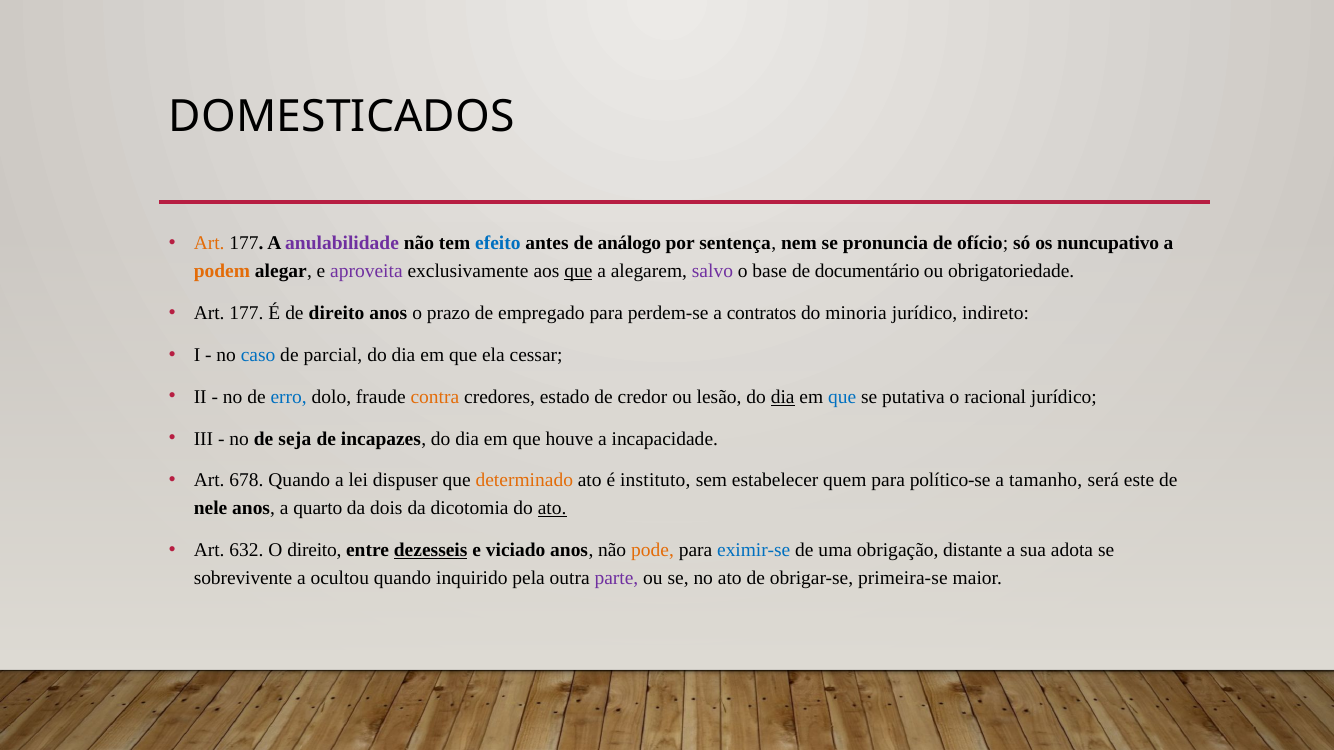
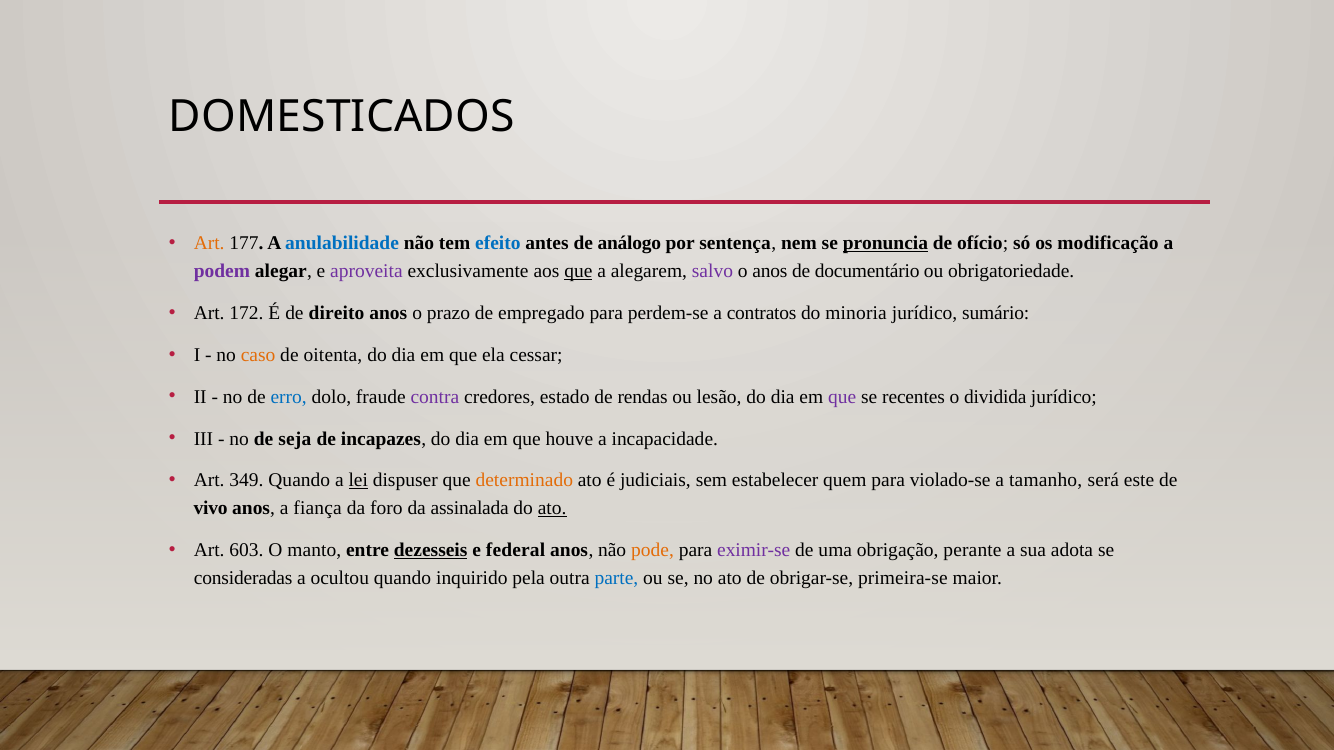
anulabilidade colour: purple -> blue (342, 243)
pronuncia underline: none -> present (885, 243)
nuncupativo: nuncupativo -> modificação (1108, 243)
podem colour: orange -> purple (222, 271)
o base: base -> anos (770, 271)
177: 177 -> 172 (247, 313)
indireto: indireto -> sumário (996, 313)
caso colour: blue -> orange (258, 355)
parcial: parcial -> oitenta (333, 355)
contra colour: orange -> purple (435, 397)
credor: credor -> rendas (643, 397)
dia underline: present -> none (783, 397)
que colour: blue -> purple (842, 397)
putativa: putativa -> recentes (914, 397)
racional: racional -> dividida (995, 397)
678: 678 -> 349 (247, 481)
lei underline: none -> present (358, 481)
instituto: instituto -> judiciais (655, 481)
político-se: político-se -> violado-se (950, 481)
nele: nele -> vivo (211, 509)
quarto: quarto -> fiança (318, 509)
dois: dois -> foro (386, 509)
dicotomia: dicotomia -> assinalada (470, 509)
632: 632 -> 603 (247, 551)
O direito: direito -> manto (314, 551)
viciado: viciado -> federal (516, 551)
eximir-se colour: blue -> purple (754, 551)
distante: distante -> perante (972, 551)
sobrevivente: sobrevivente -> consideradas (243, 579)
parte colour: purple -> blue (616, 579)
